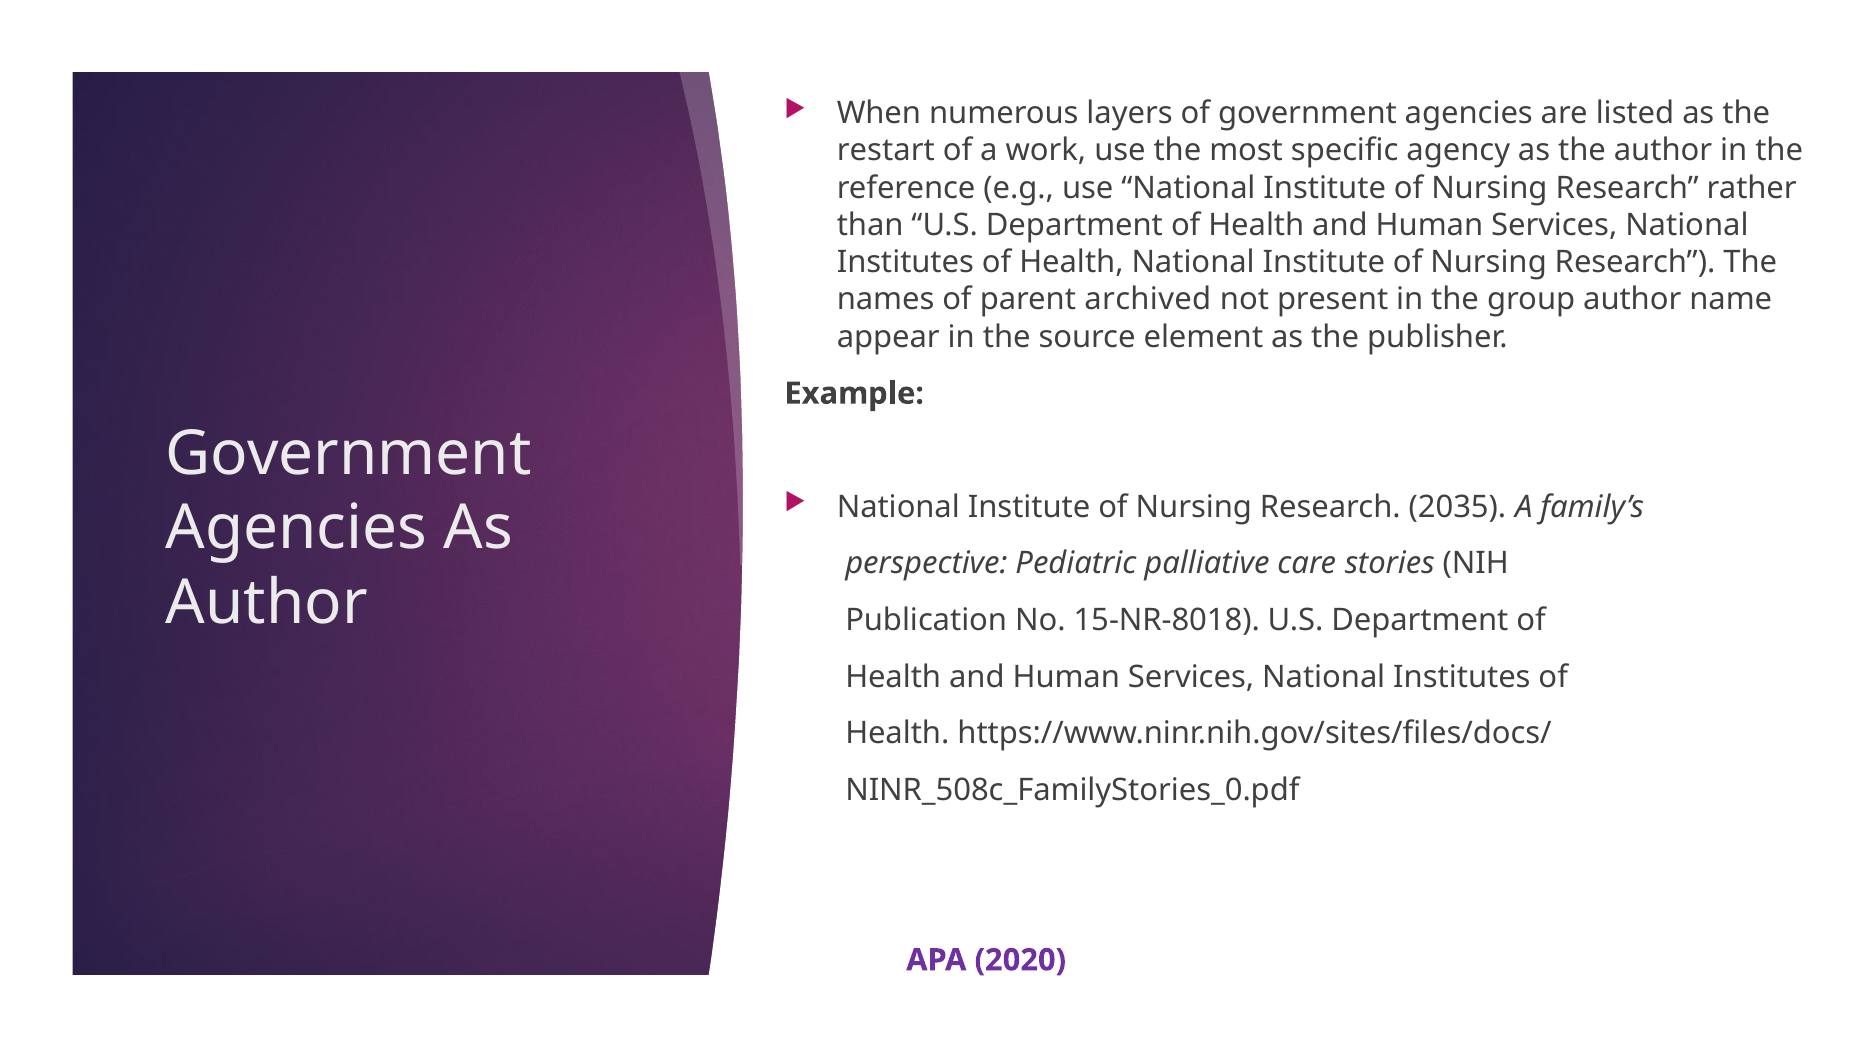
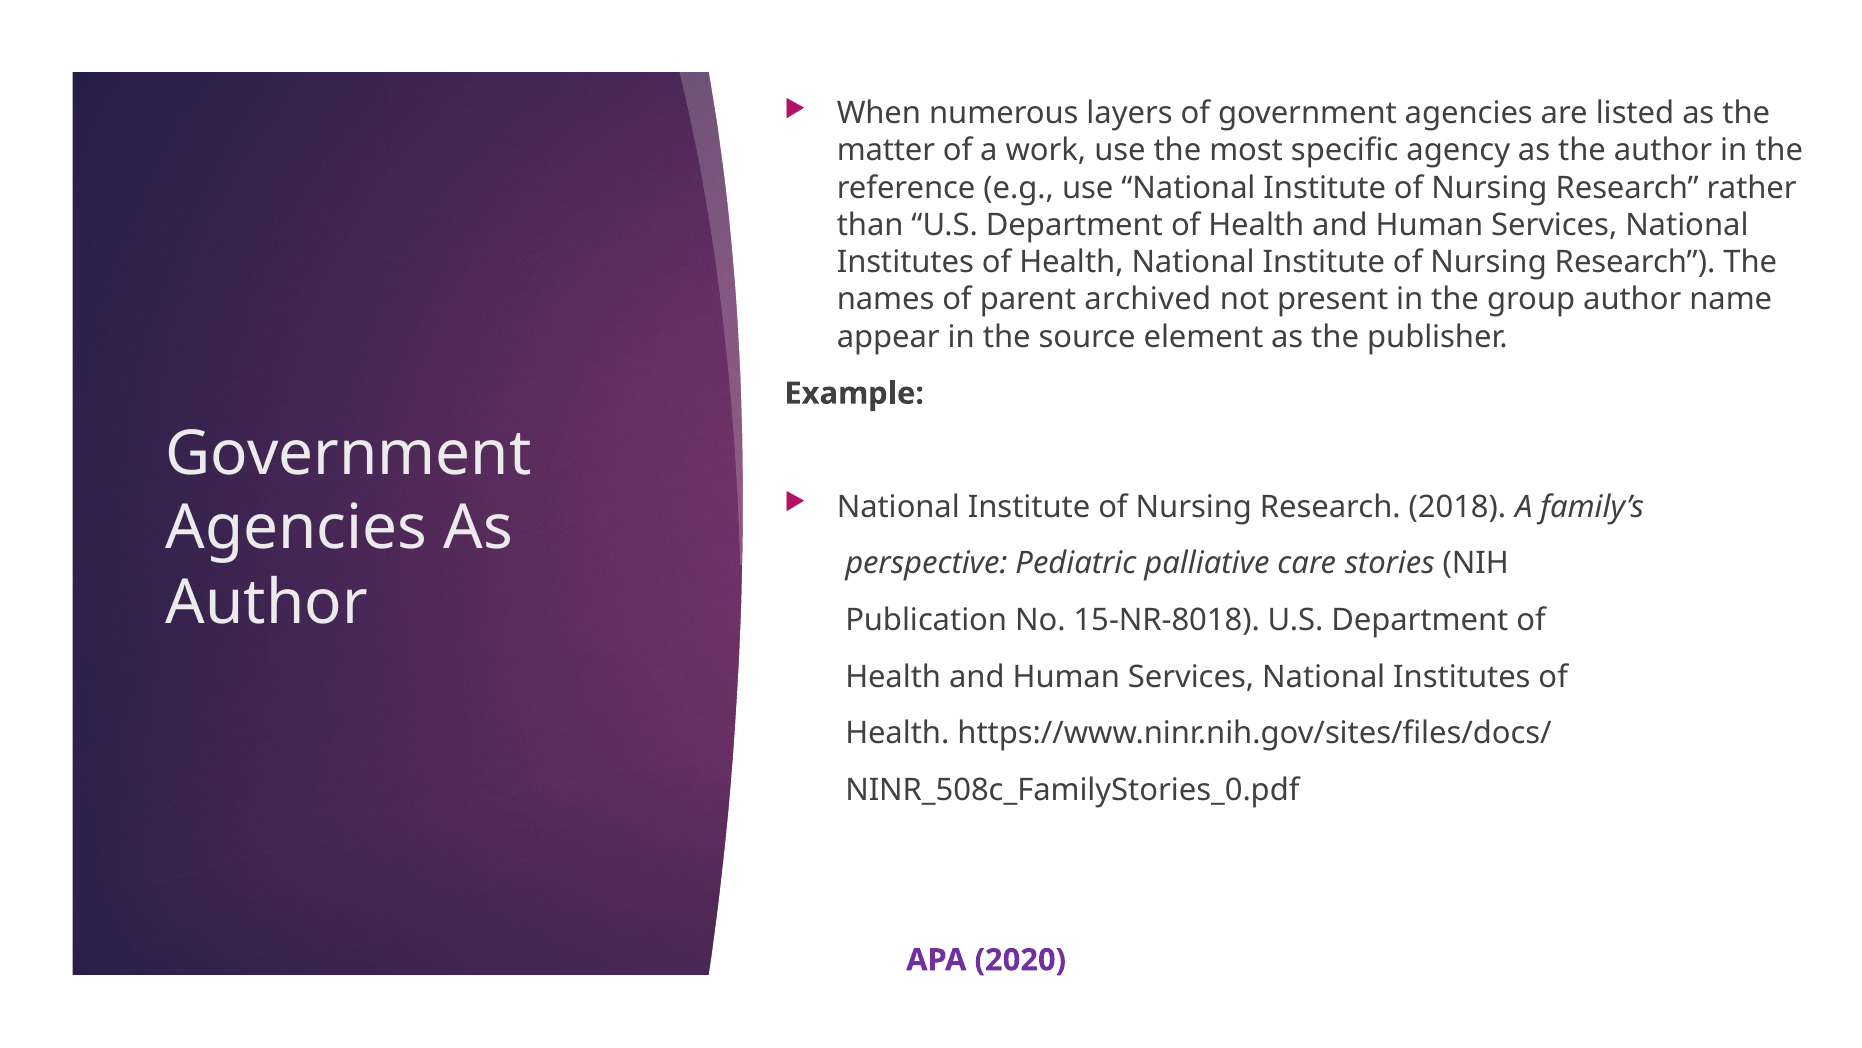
restart: restart -> matter (886, 151)
2035: 2035 -> 2018 (1457, 507)
